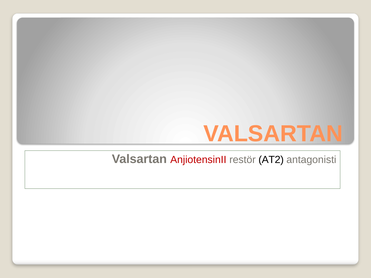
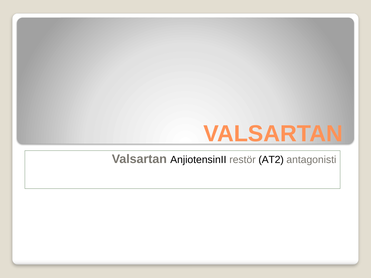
AnjiotensinII colour: red -> black (198, 160)
